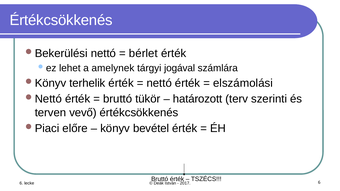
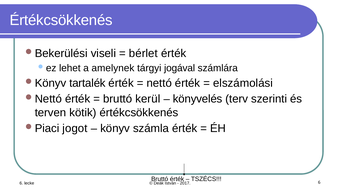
nettó: nettó -> viseli (103, 53)
terhelik: terhelik -> tartalék (87, 83)
tükör: tükör -> kerül (148, 99)
határozott: határozott -> könyvelés (198, 99)
vevő: vevő -> kötik (83, 113)
előre: előre -> jogot (75, 129)
bevétel: bevétel -> számla (151, 129)
